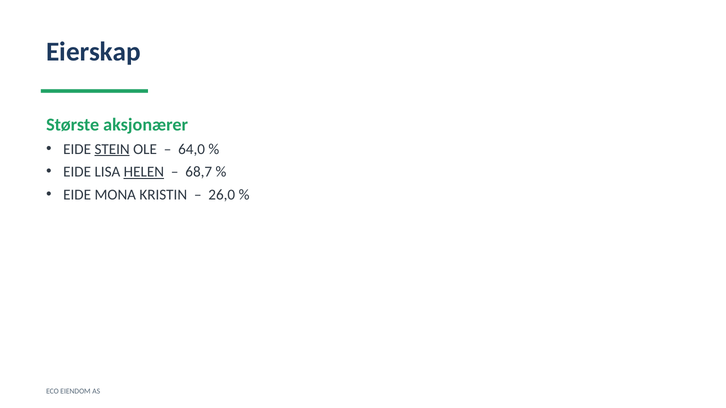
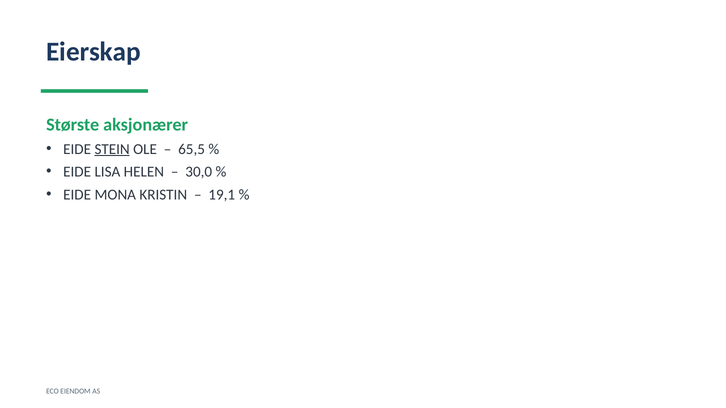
64,0: 64,0 -> 65,5 (192, 149)
HELEN underline: present -> none (144, 172)
68,7: 68,7 -> 30,0 (199, 172)
26,0: 26,0 -> 19,1 (222, 195)
